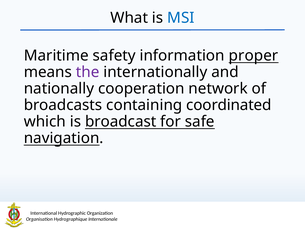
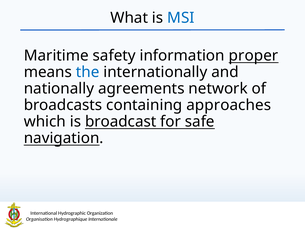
the colour: purple -> blue (88, 72)
cooperation: cooperation -> agreements (141, 88)
coordinated: coordinated -> approaches (229, 105)
